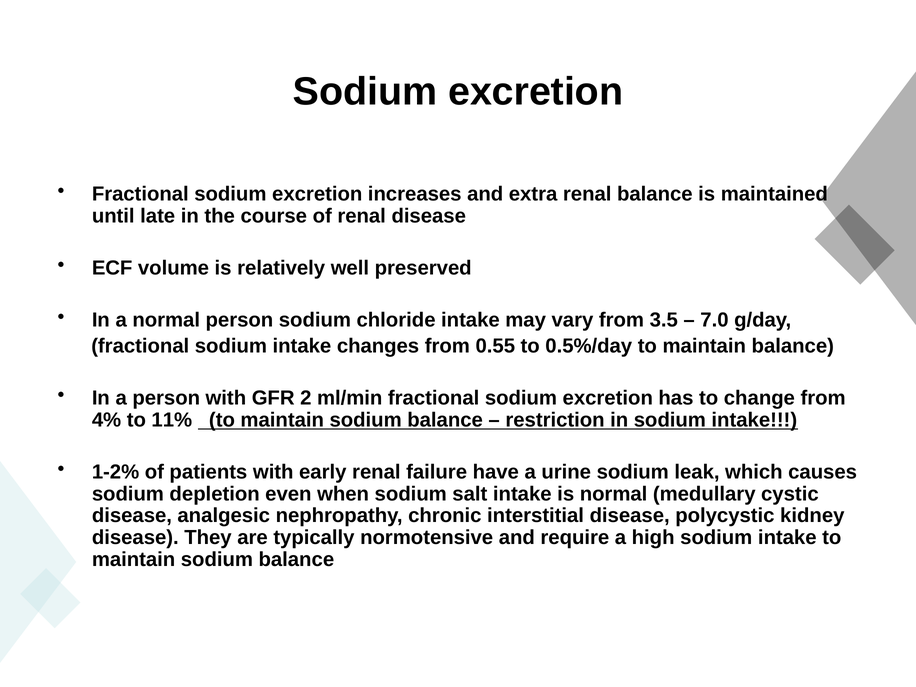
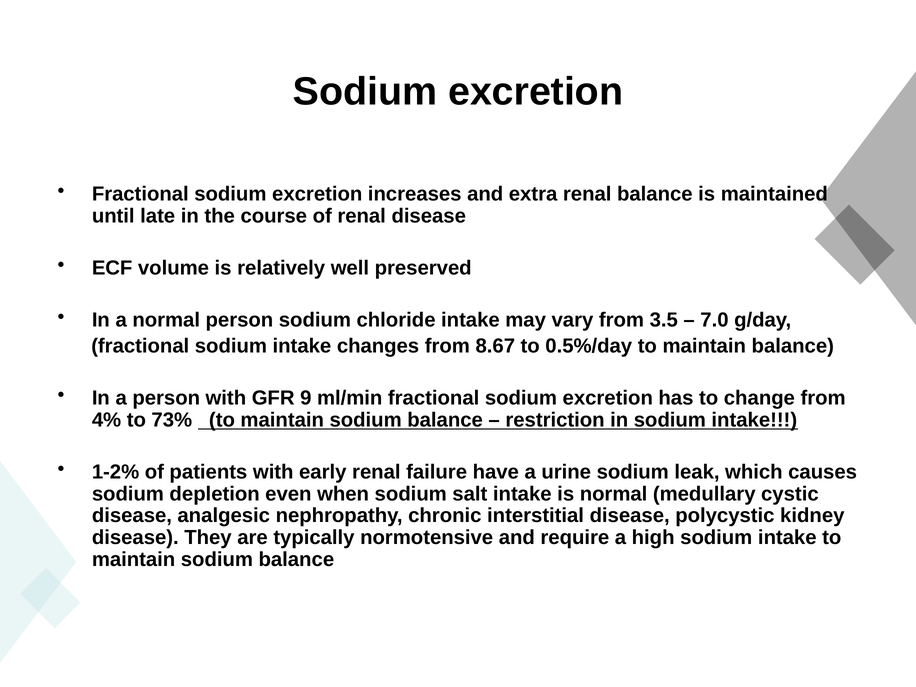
0.55: 0.55 -> 8.67 (495, 346)
2: 2 -> 9 (306, 398)
11%: 11% -> 73% (172, 420)
